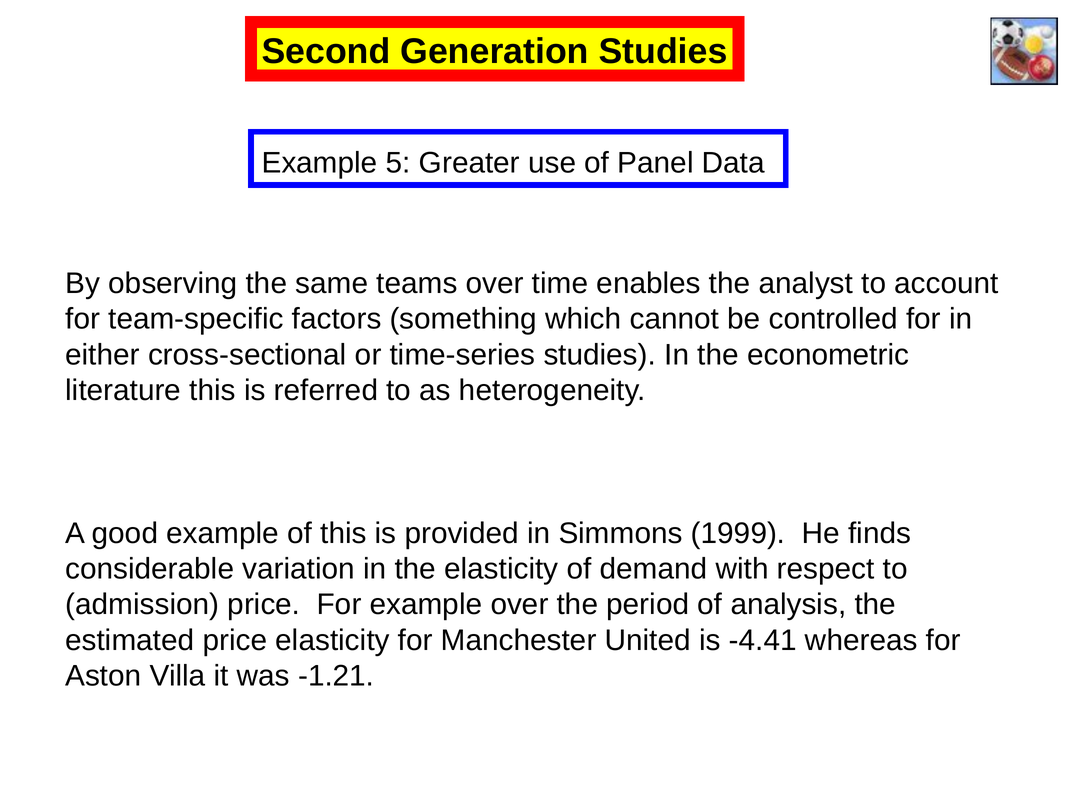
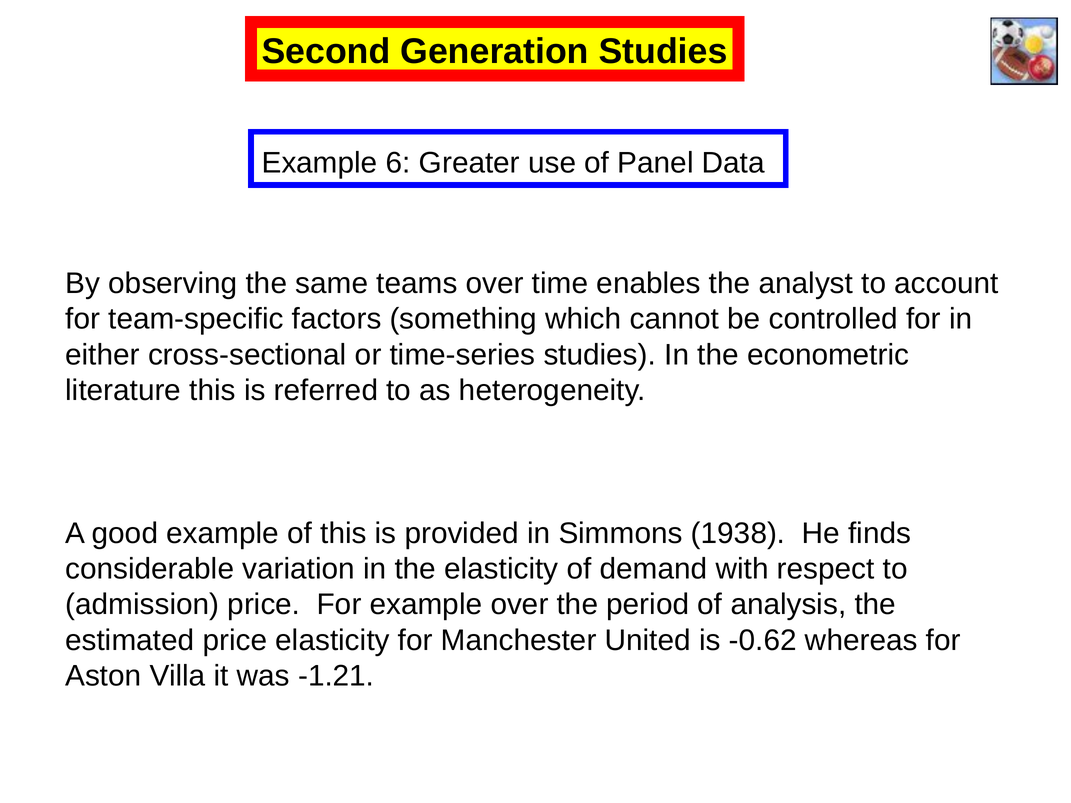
5: 5 -> 6 (398, 163)
1999: 1999 -> 1938 (738, 533)
-4.41: -4.41 -> -0.62 (763, 641)
